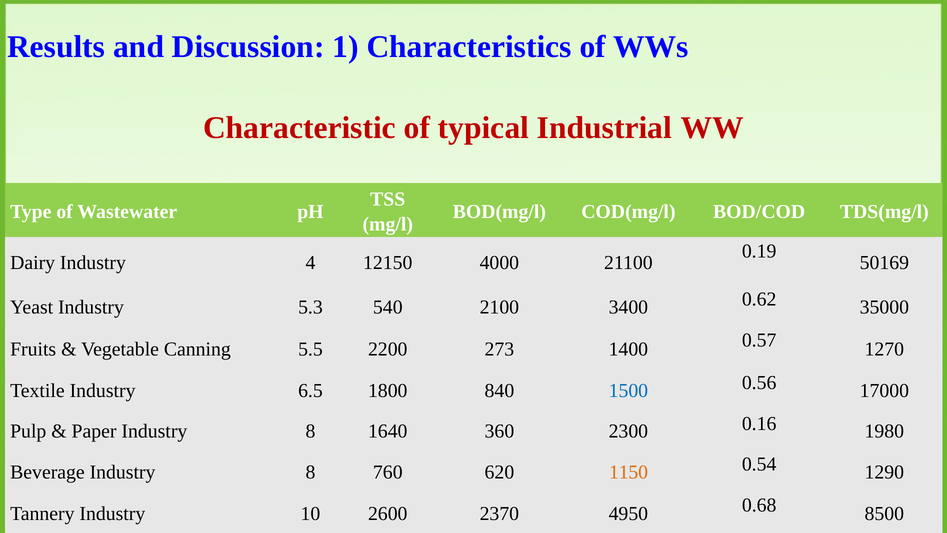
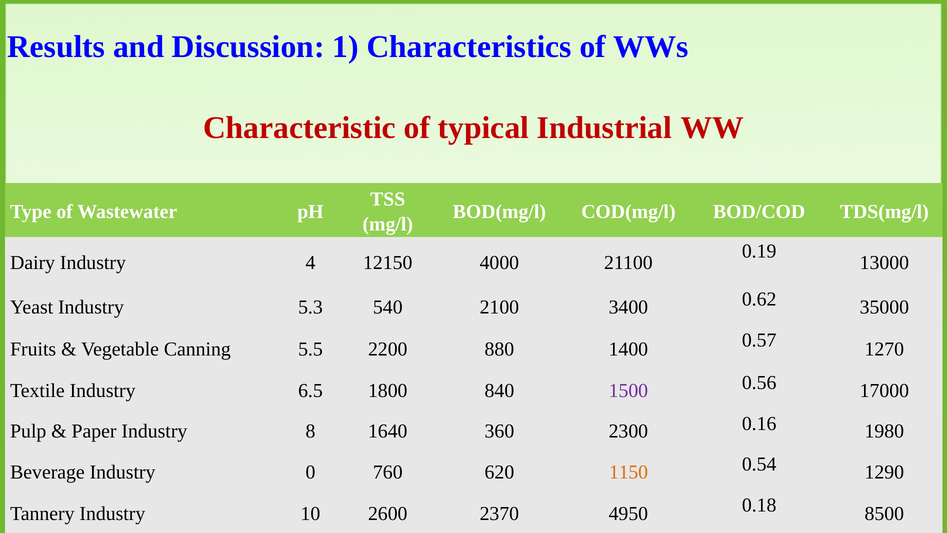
50169: 50169 -> 13000 (884, 263)
273: 273 -> 880 (499, 349)
1500 colour: blue -> purple (628, 390)
Beverage Industry 8: 8 -> 0 (311, 472)
0.68: 0.68 -> 0.18 (759, 505)
